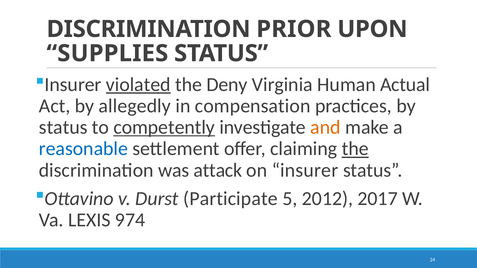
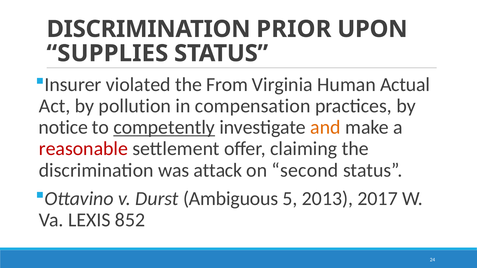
violated underline: present -> none (138, 85)
Deny: Deny -> From (227, 85)
allegedly: allegedly -> pollution (135, 106)
status: status -> notice (63, 127)
reasonable colour: blue -> red (83, 149)
the underline: present -> none (355, 149)
on insurer: insurer -> second (305, 170)
Participate: Participate -> Ambiguous (231, 199)
2012: 2012 -> 2013 (327, 199)
974: 974 -> 852 (130, 220)
